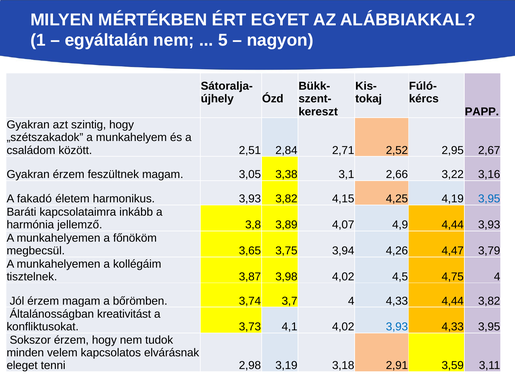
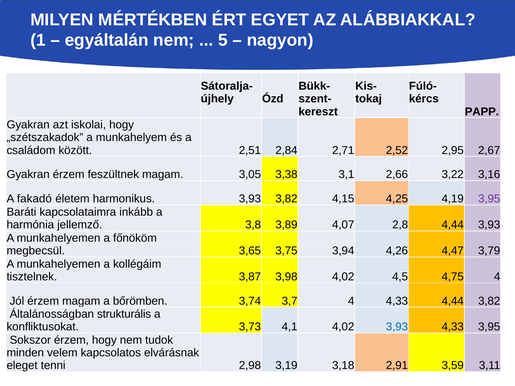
szintig: szintig -> iskolai (89, 125)
3,95 colour: blue -> purple (489, 199)
4,9: 4,9 -> 2,8 (400, 225)
kreativitást: kreativitást -> strukturális (124, 314)
